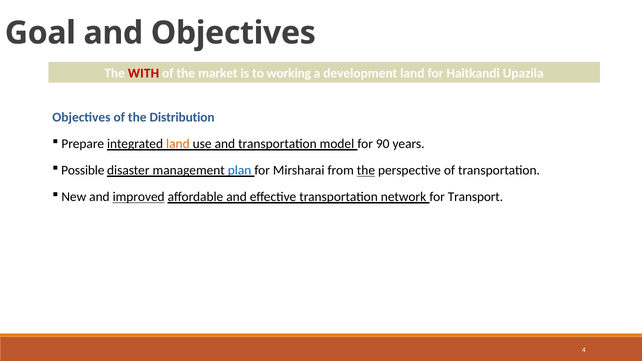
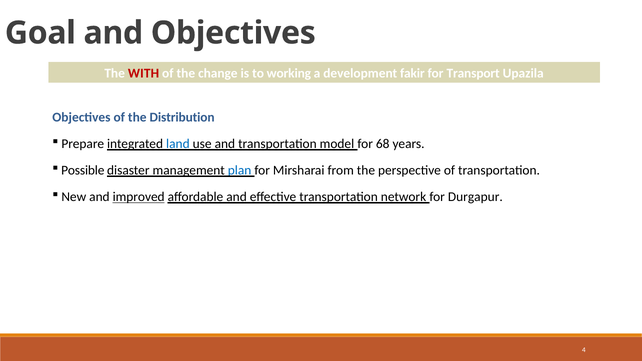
market: market -> change (218, 73)
development land: land -> fakir (412, 73)
Haitkandi: Haitkandi -> Transport (473, 73)
land colour: orange -> blue (178, 144)
90: 90 -> 68 (383, 144)
the underline: present -> none (366, 170)
Transport: Transport -> Durgapur (475, 197)
